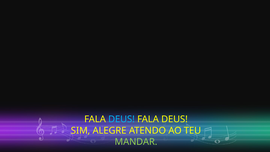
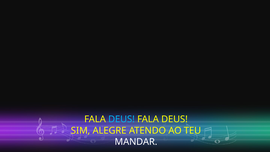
MANDAR colour: light green -> white (136, 142)
